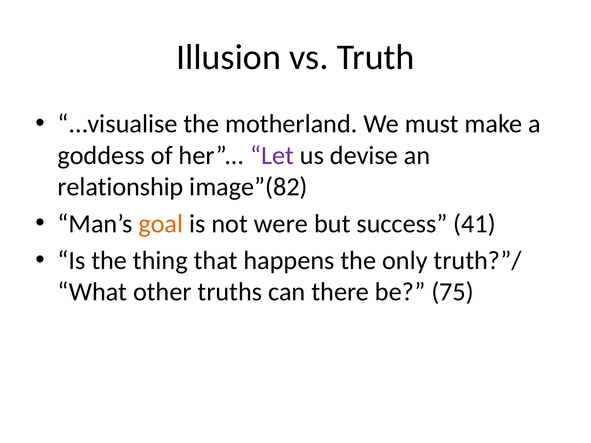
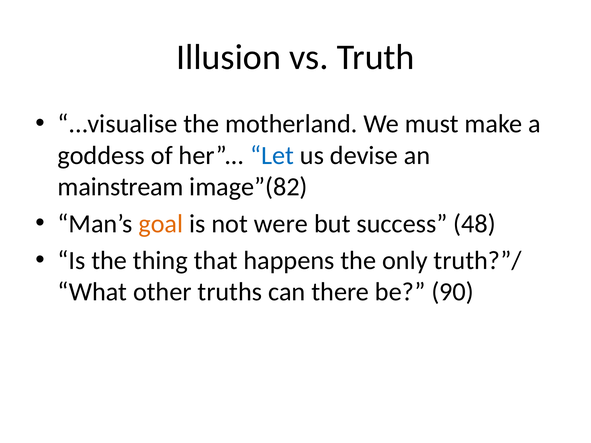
Let colour: purple -> blue (272, 156)
relationship: relationship -> mainstream (121, 187)
41: 41 -> 48 (475, 224)
75: 75 -> 90 (453, 292)
